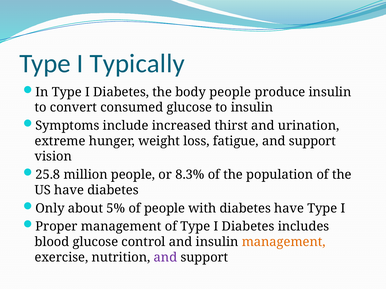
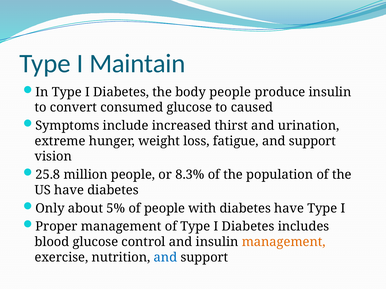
Typically: Typically -> Maintain (137, 64)
to insulin: insulin -> caused (252, 108)
and colour: purple -> blue (165, 258)
